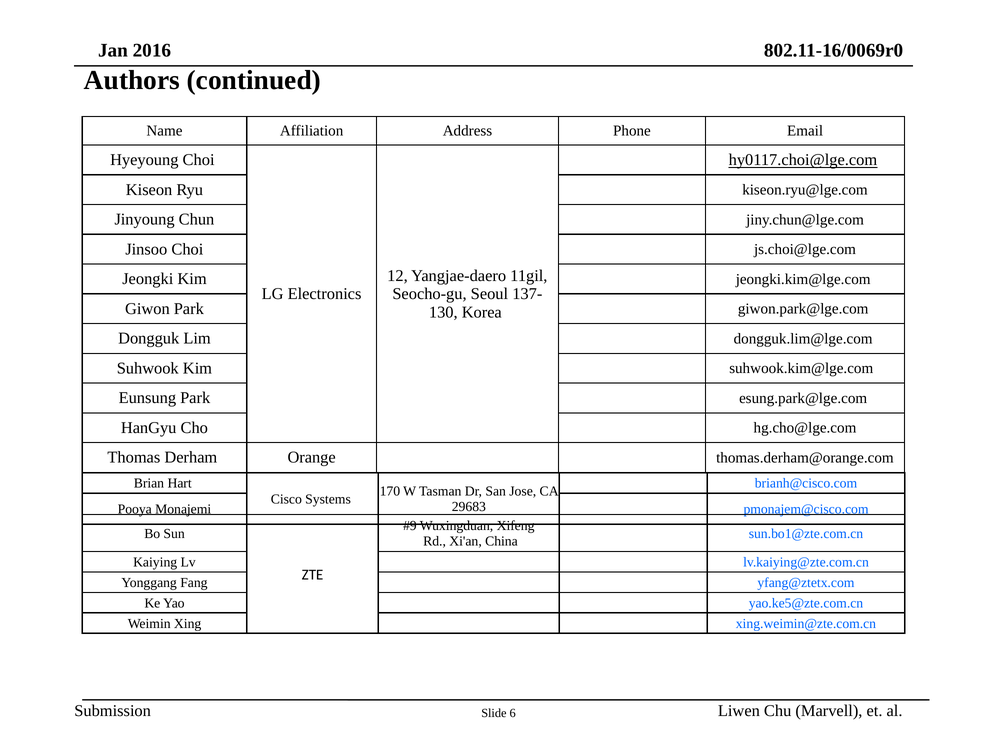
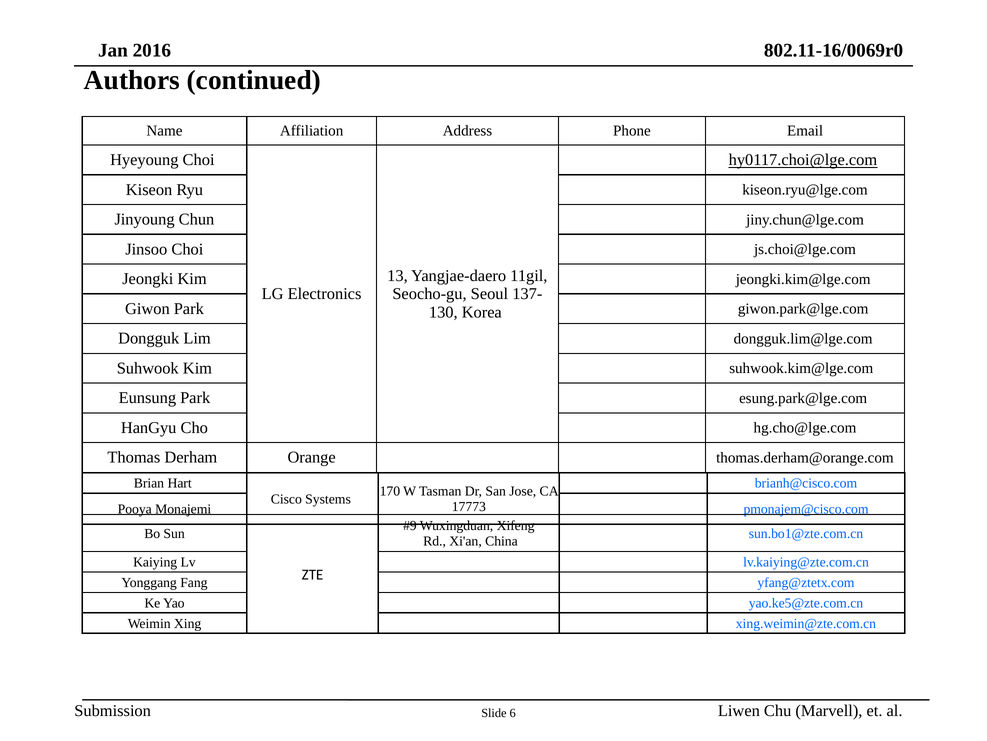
12: 12 -> 13 (397, 275)
29683: 29683 -> 17773 (469, 506)
